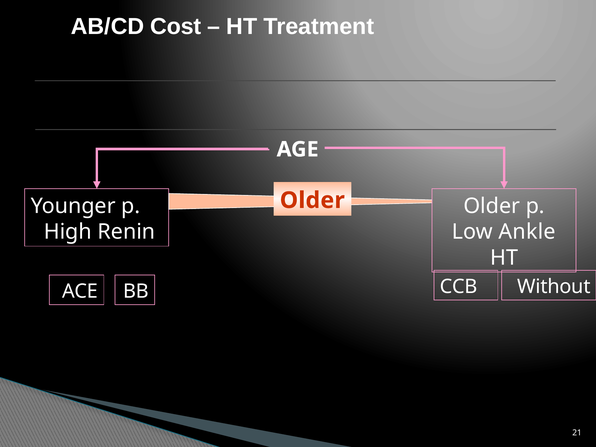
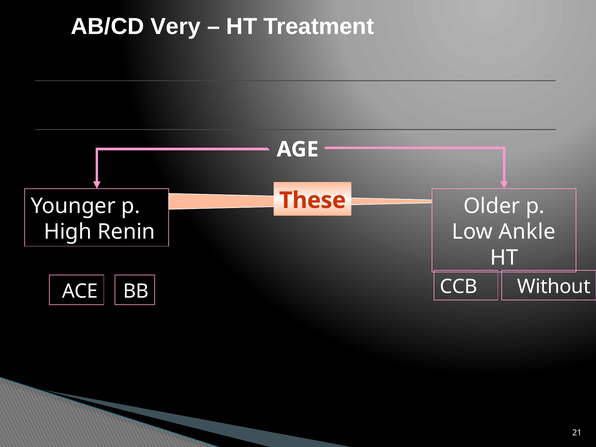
Cost: Cost -> Very (176, 26)
Older: Older -> These (313, 200)
